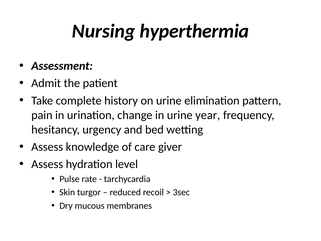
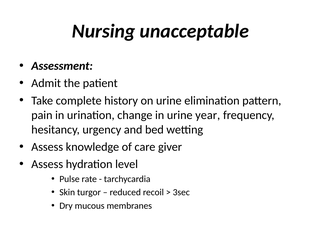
hyperthermia: hyperthermia -> unacceptable (194, 31)
